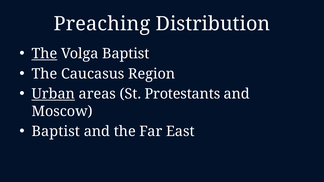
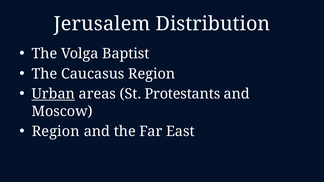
Preaching: Preaching -> Jerusalem (102, 24)
The underline: present -> none (44, 54)
Baptist: Baptist -> Region (56, 132)
